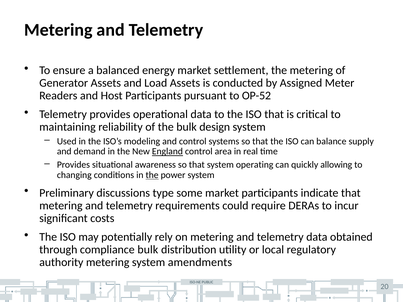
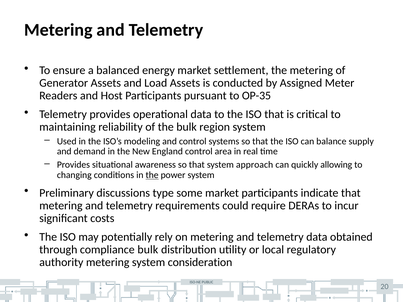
OP-52: OP-52 -> OP-35 (256, 96)
design: design -> region (215, 127)
England underline: present -> none (167, 152)
operating: operating -> approach (255, 165)
amendments: amendments -> consideration (200, 263)
